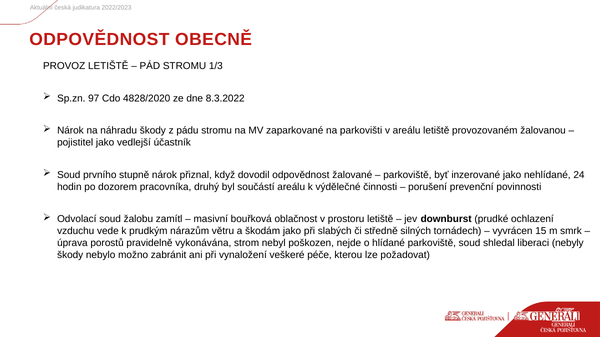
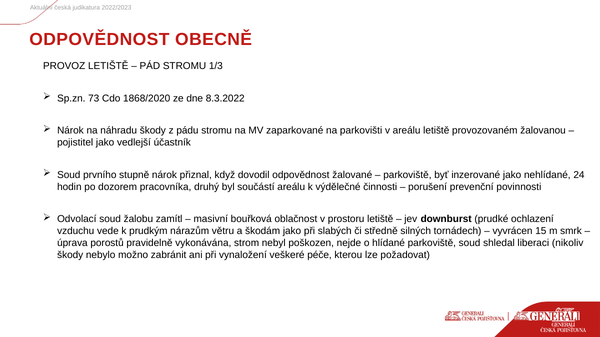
97: 97 -> 73 (94, 98)
4828/2020: 4828/2020 -> 1868/2020 (147, 98)
nebyly: nebyly -> nikoliv (568, 243)
